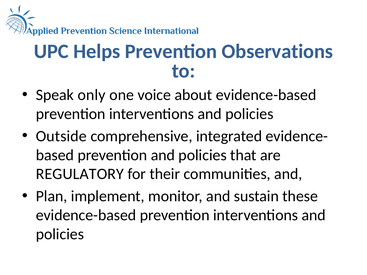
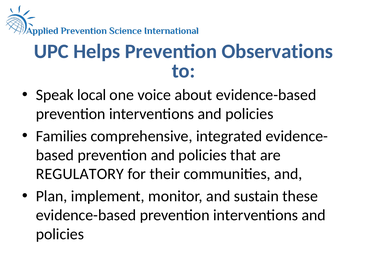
only: only -> local (92, 95)
Outside: Outside -> Families (61, 136)
